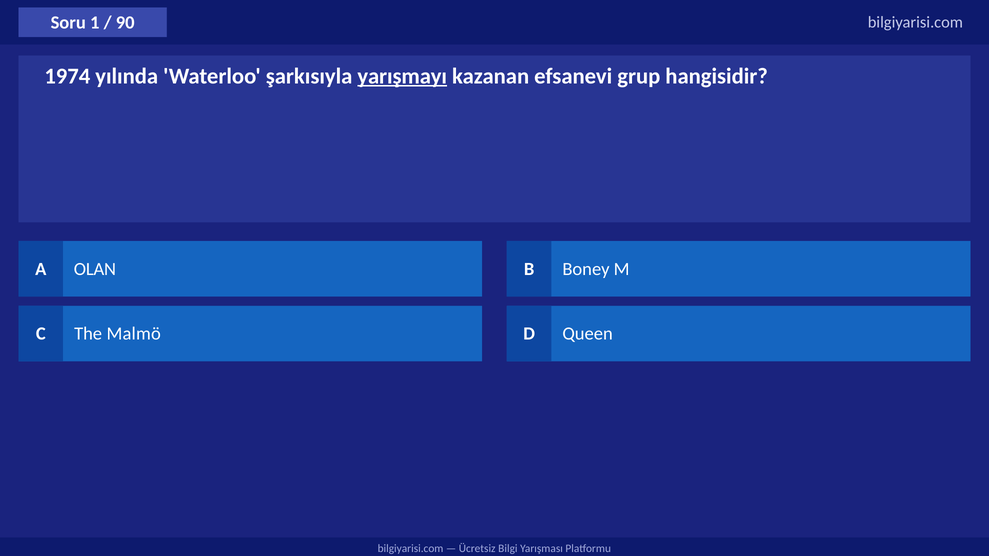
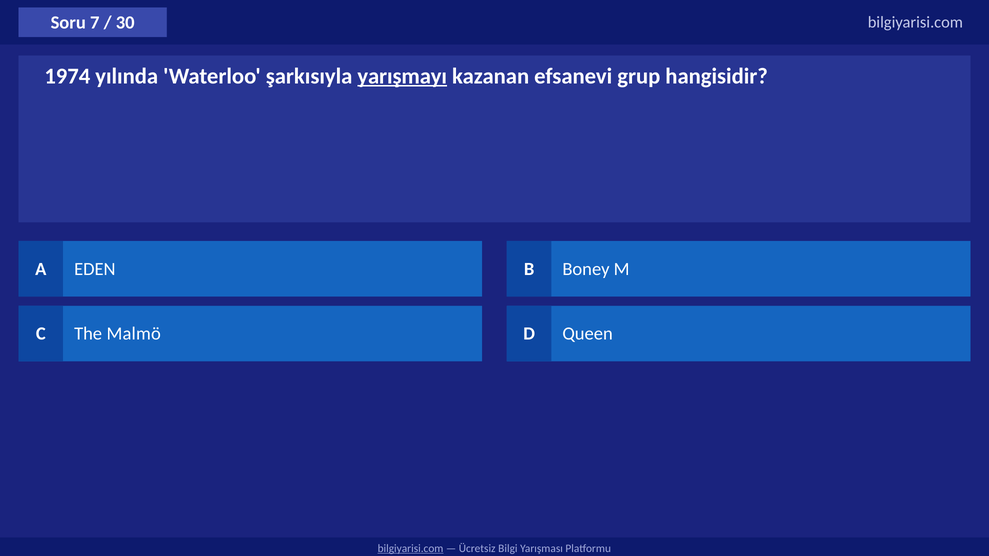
1: 1 -> 7 (95, 23)
90: 90 -> 30 (125, 23)
OLAN: OLAN -> EDEN (95, 269)
bilgiyarisi.com underline: none -> present (411, 549)
